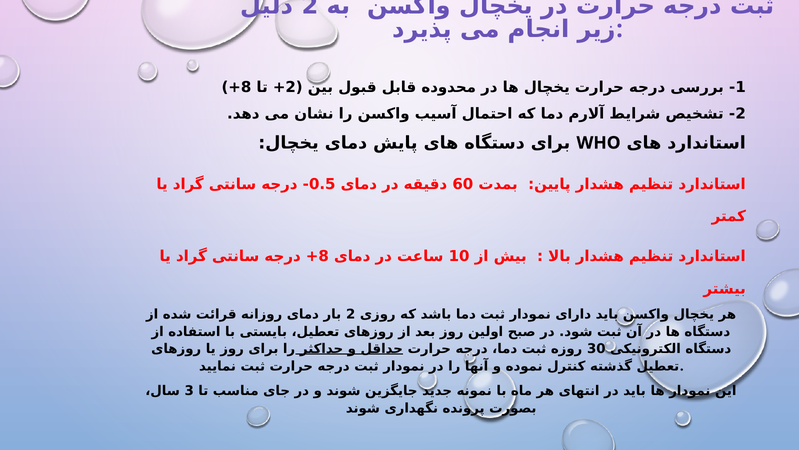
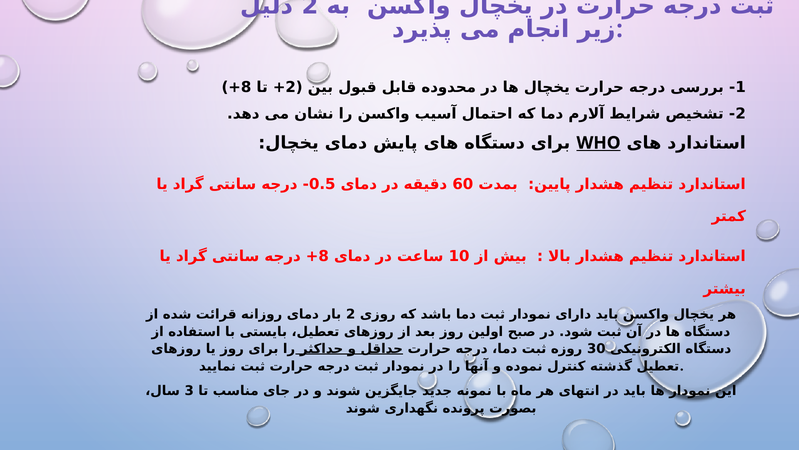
WHO underline: none -> present (599, 143)
